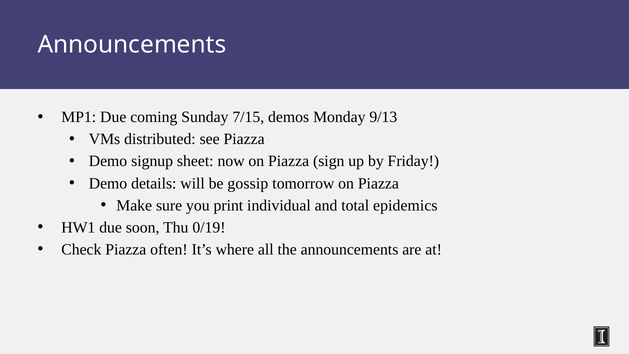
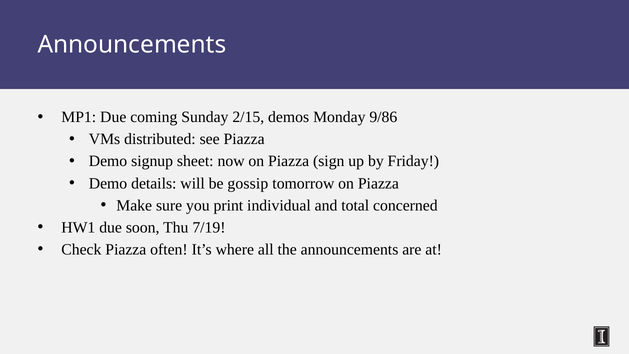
7/15: 7/15 -> 2/15 (248, 117)
9/13: 9/13 -> 9/86 (383, 117)
epidemics: epidemics -> concerned (405, 205)
0/19: 0/19 -> 7/19 (209, 227)
